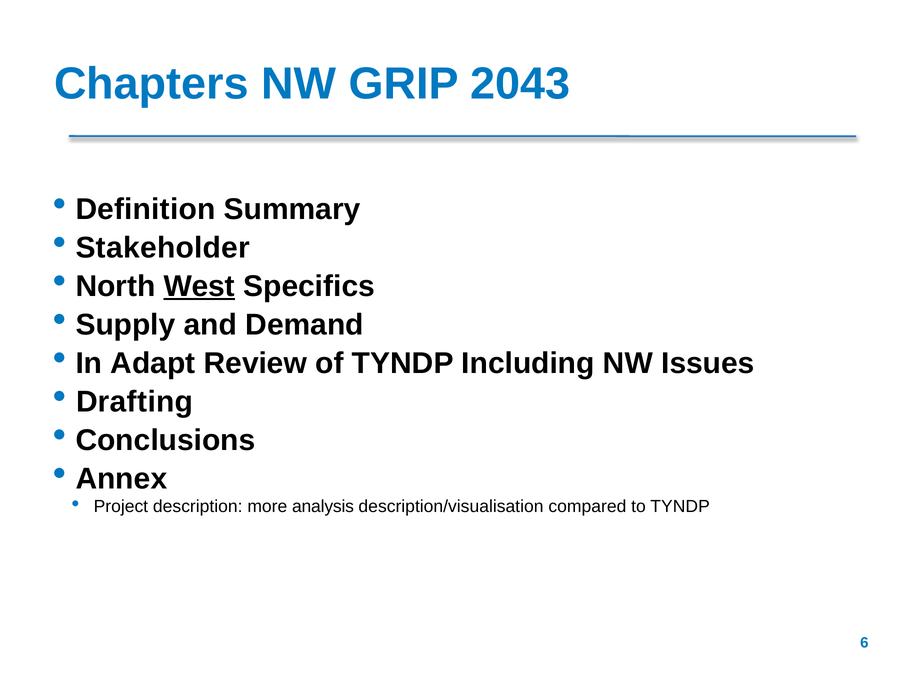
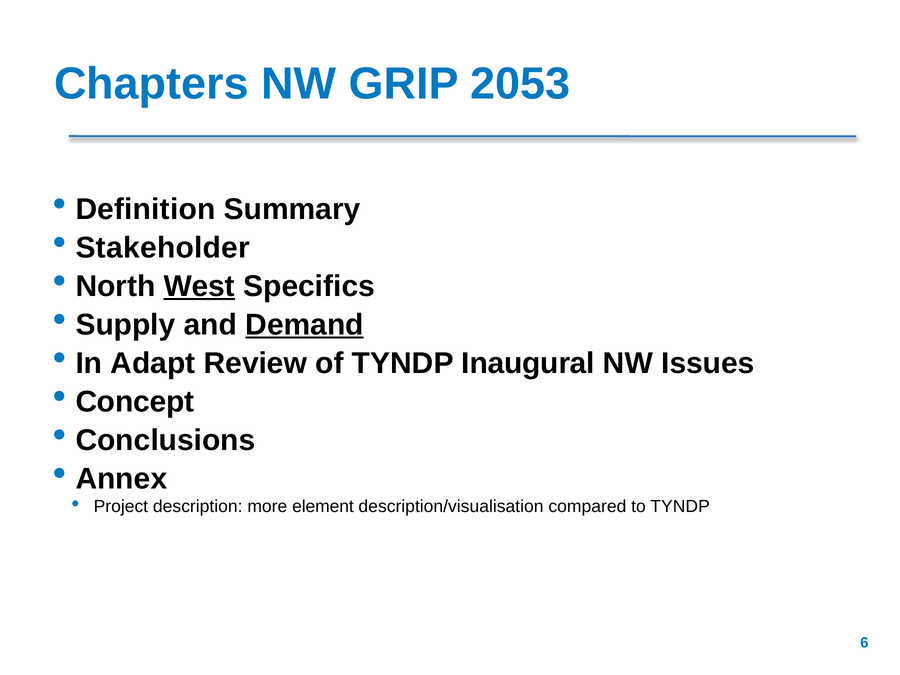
2043: 2043 -> 2053 (520, 84)
Demand underline: none -> present (305, 325)
Including: Including -> Inaugural (528, 363)
Drafting: Drafting -> Concept (135, 402)
analysis: analysis -> element (323, 507)
